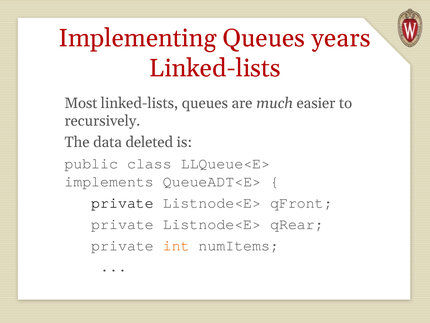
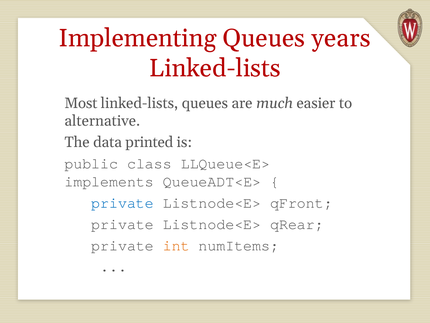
recursively: recursively -> alternative (102, 121)
deleted: deleted -> printed (149, 142)
private colour: black -> blue (123, 203)
